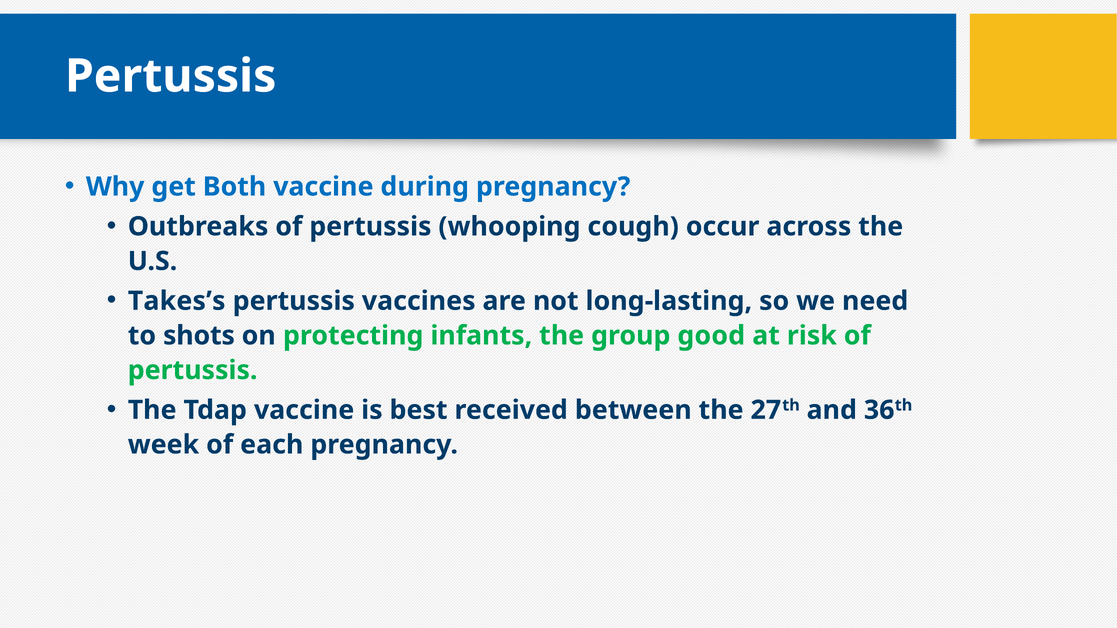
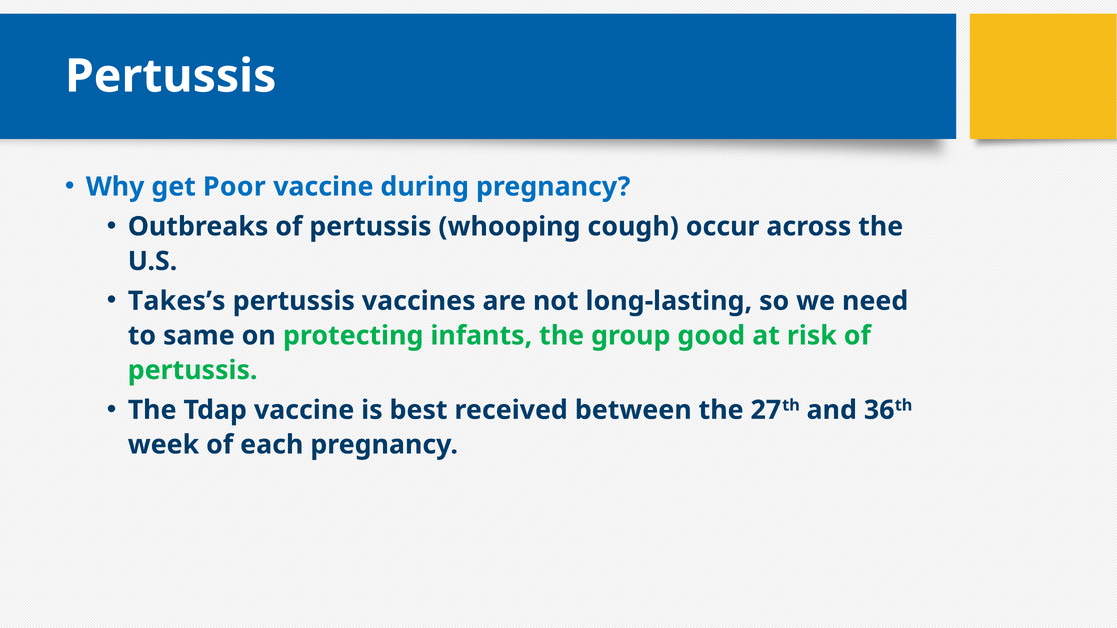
Both: Both -> Poor (234, 187)
shots: shots -> same (199, 336)
